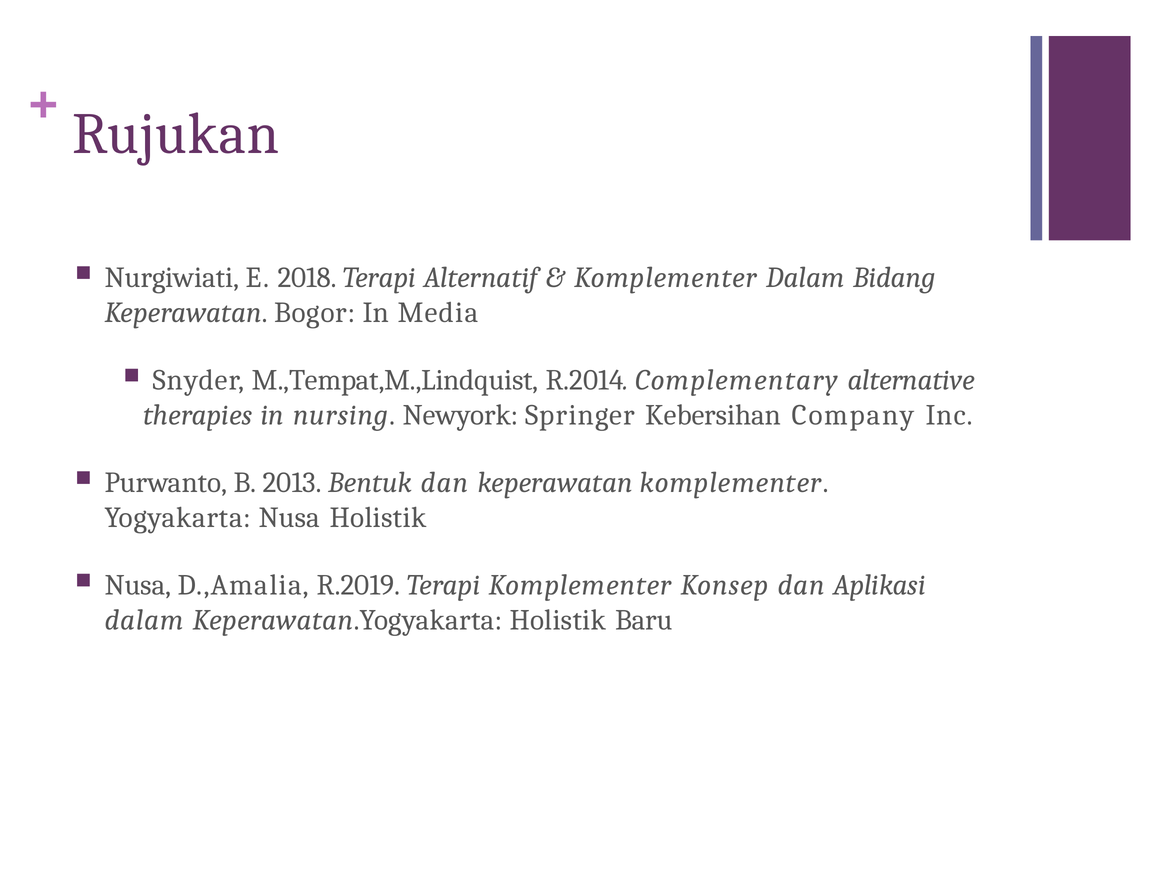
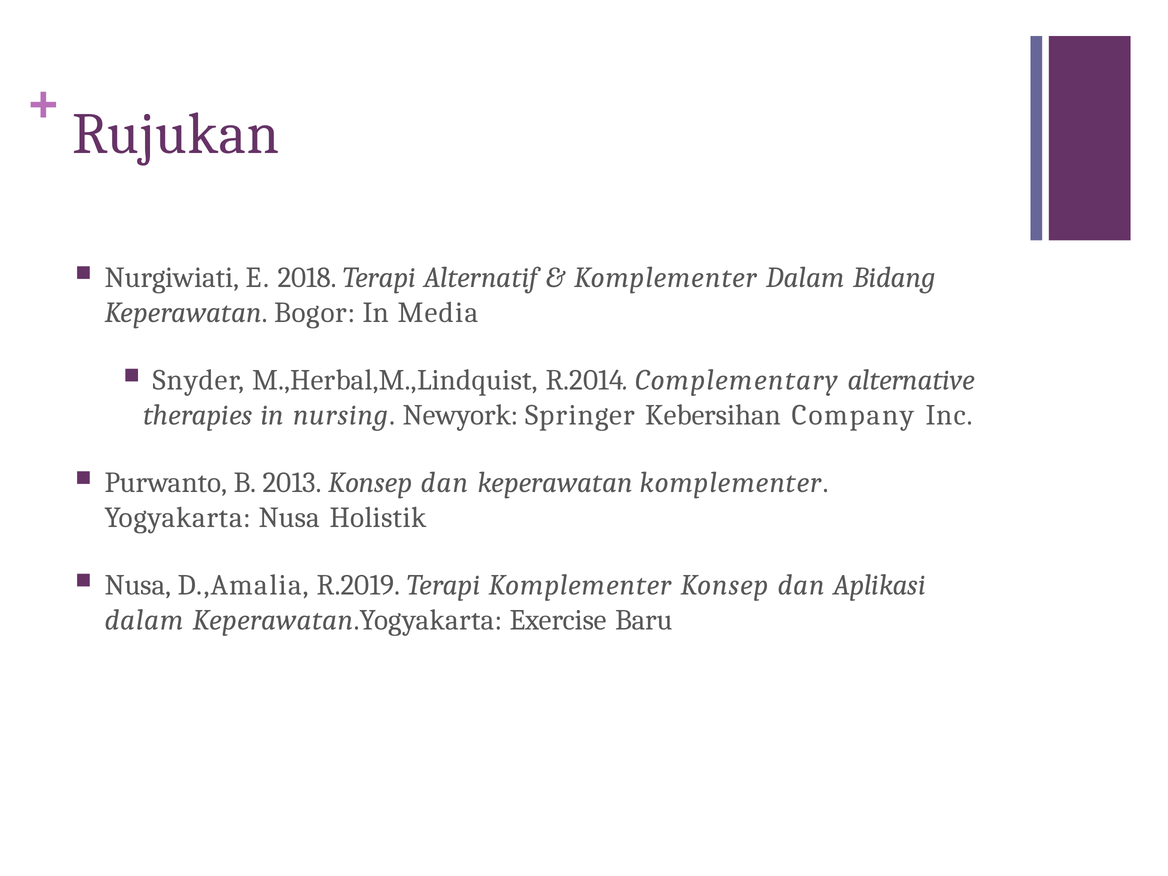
M.,Tempat,M.,Lindquist: M.,Tempat,M.,Lindquist -> M.,Herbal,M.,Lindquist (395, 380)
2013 Bentuk: Bentuk -> Konsep (370, 483)
Keperawatan.Yogyakarta Holistik: Holistik -> Exercise (558, 620)
